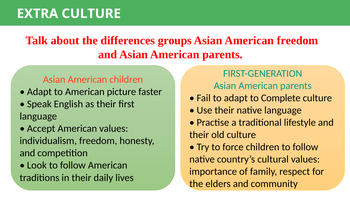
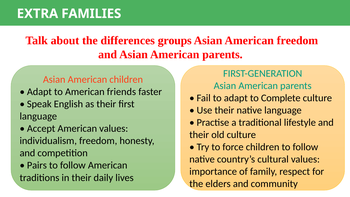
EXTRA CULTURE: CULTURE -> FAMILIES (91, 14)
picture: picture -> friends (121, 92)
Look: Look -> Pairs (37, 165)
